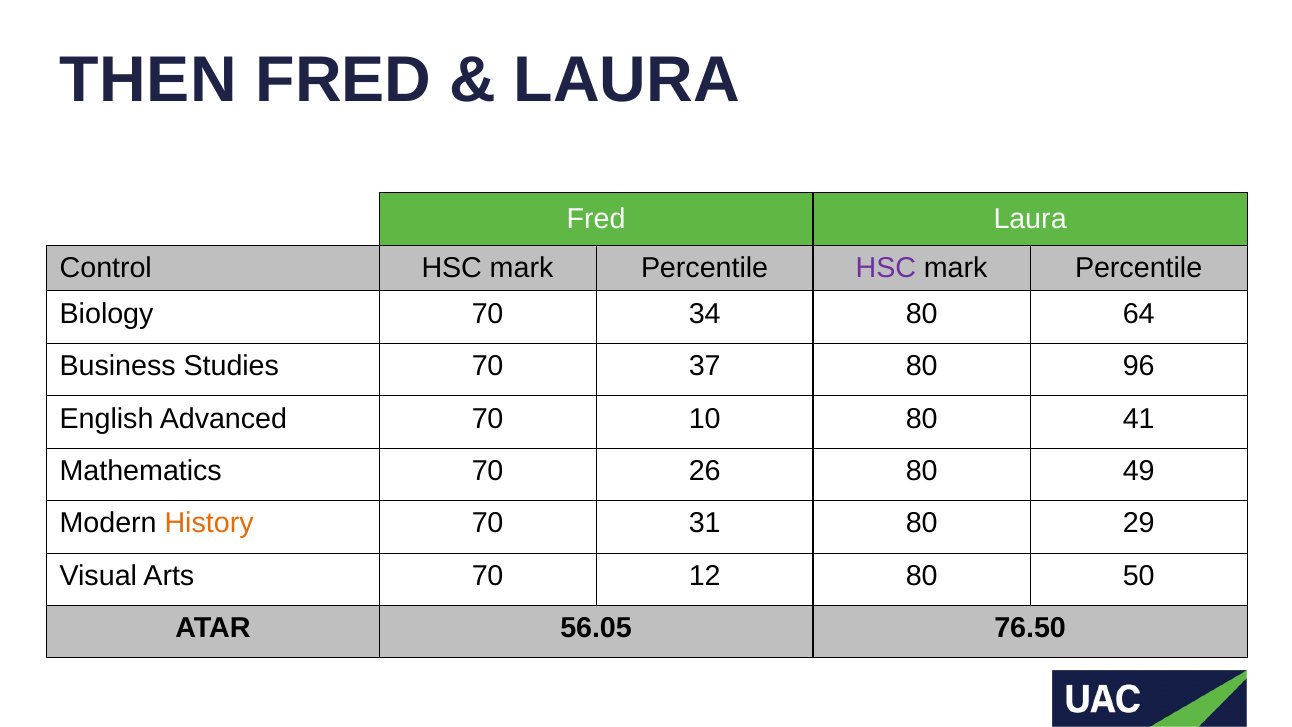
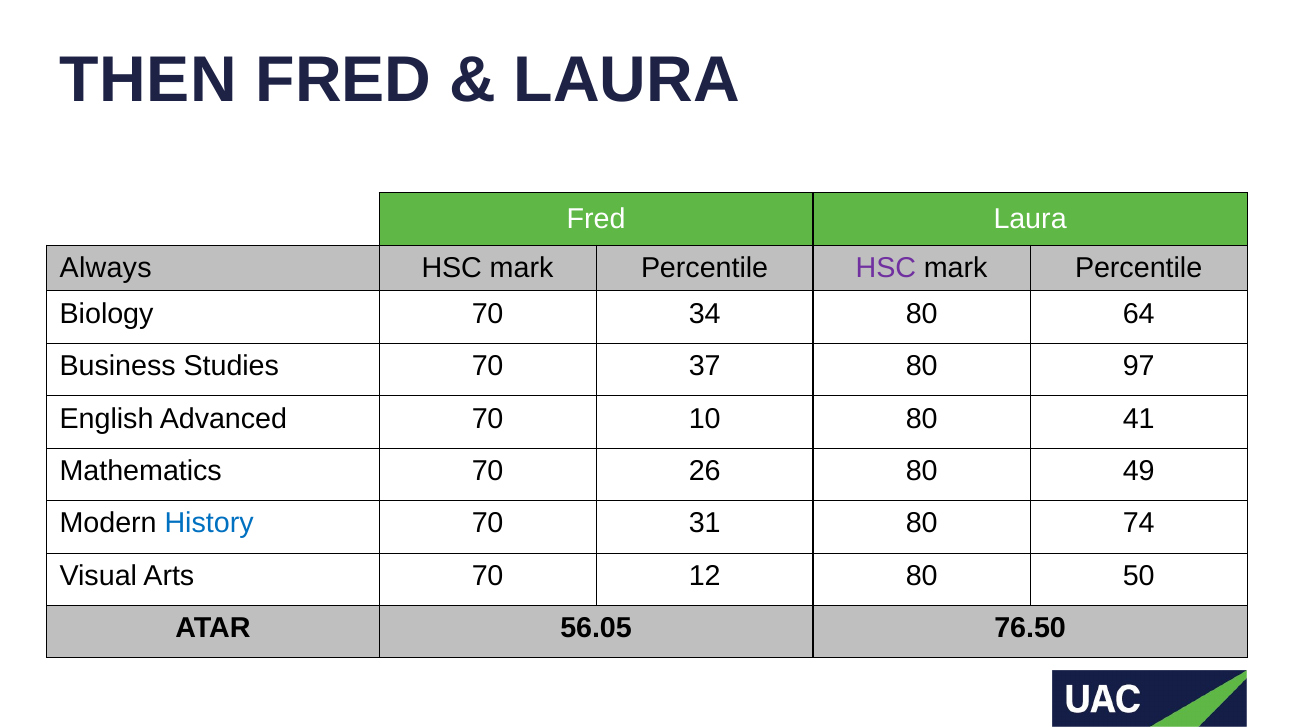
Control: Control -> Always (106, 268)
96: 96 -> 97 (1139, 366)
History colour: orange -> blue (209, 523)
29: 29 -> 74 (1139, 523)
